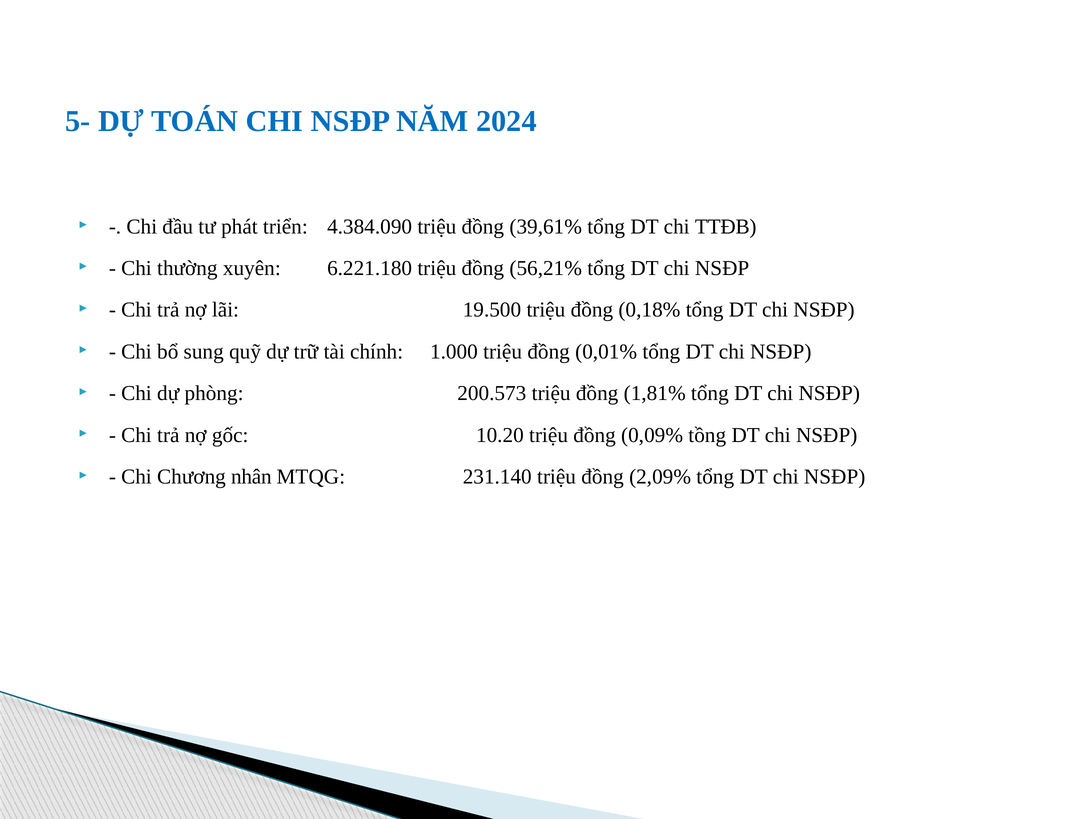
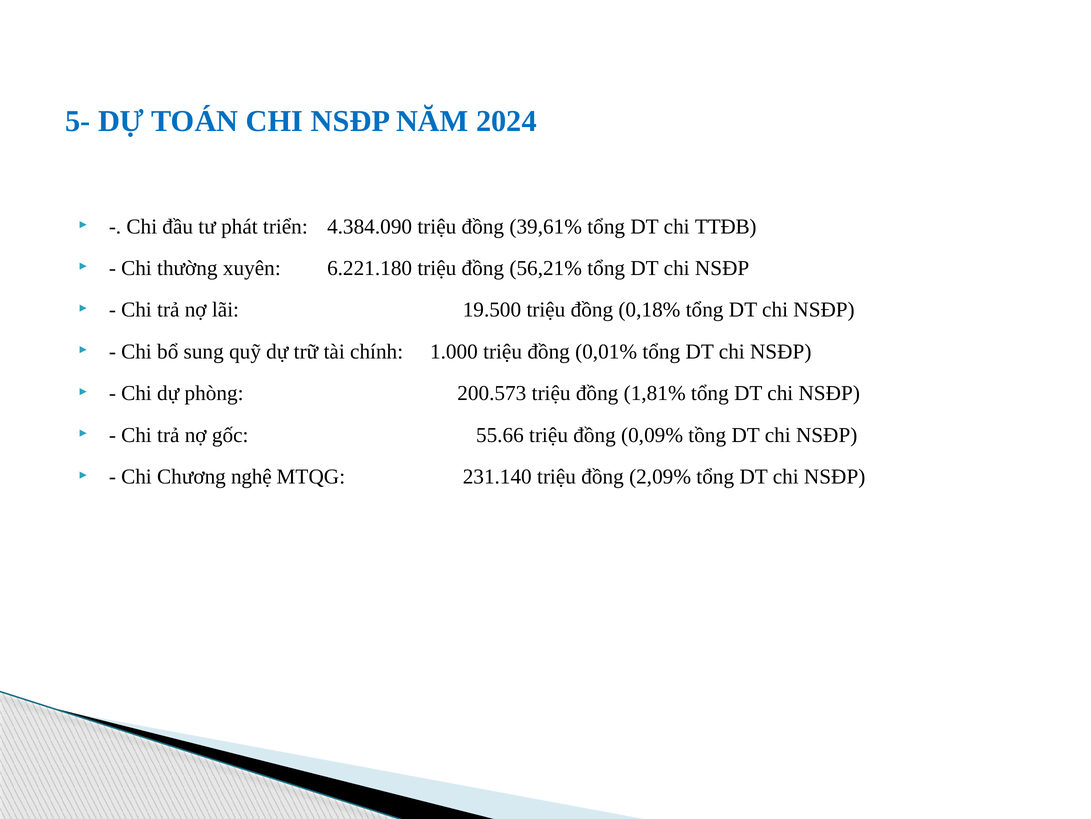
10.20: 10.20 -> 55.66 (500, 435)
nhân: nhân -> nghệ (251, 476)
